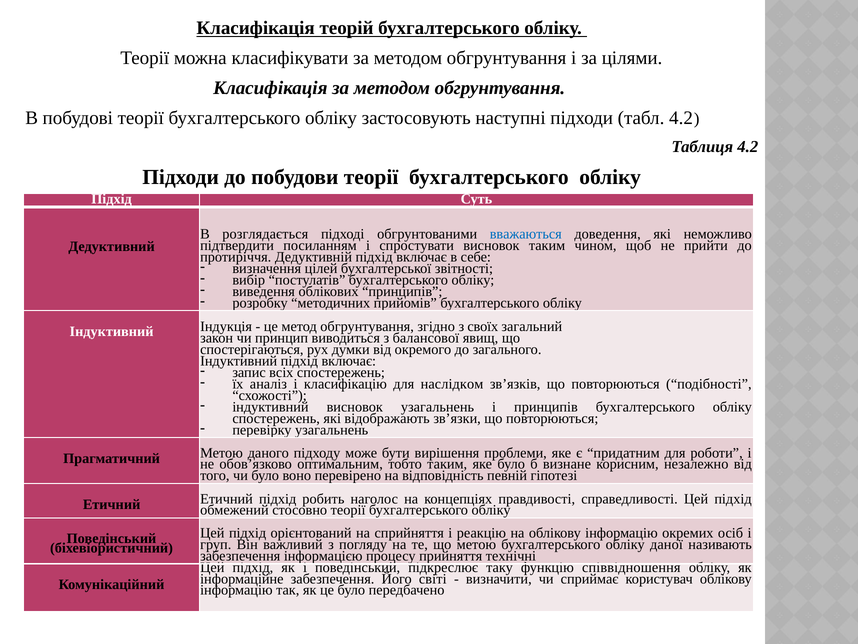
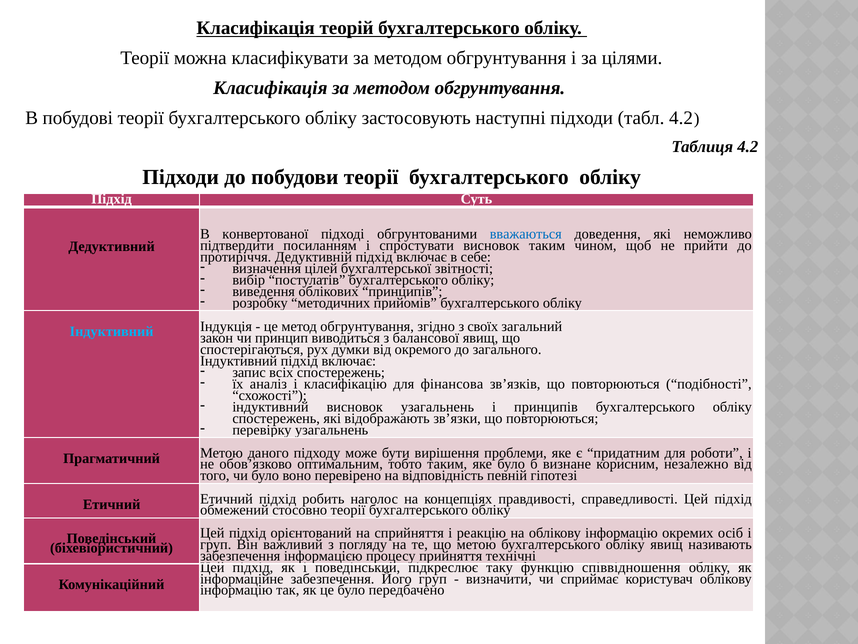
розглядається: розглядається -> конвертованої (265, 234)
Індуктивний colour: white -> light blue (112, 331)
наслідком: наслідком -> фінансова (452, 384)
обліку даної: даної -> явищ (666, 544)
Його світі: світі -> груп (433, 578)
